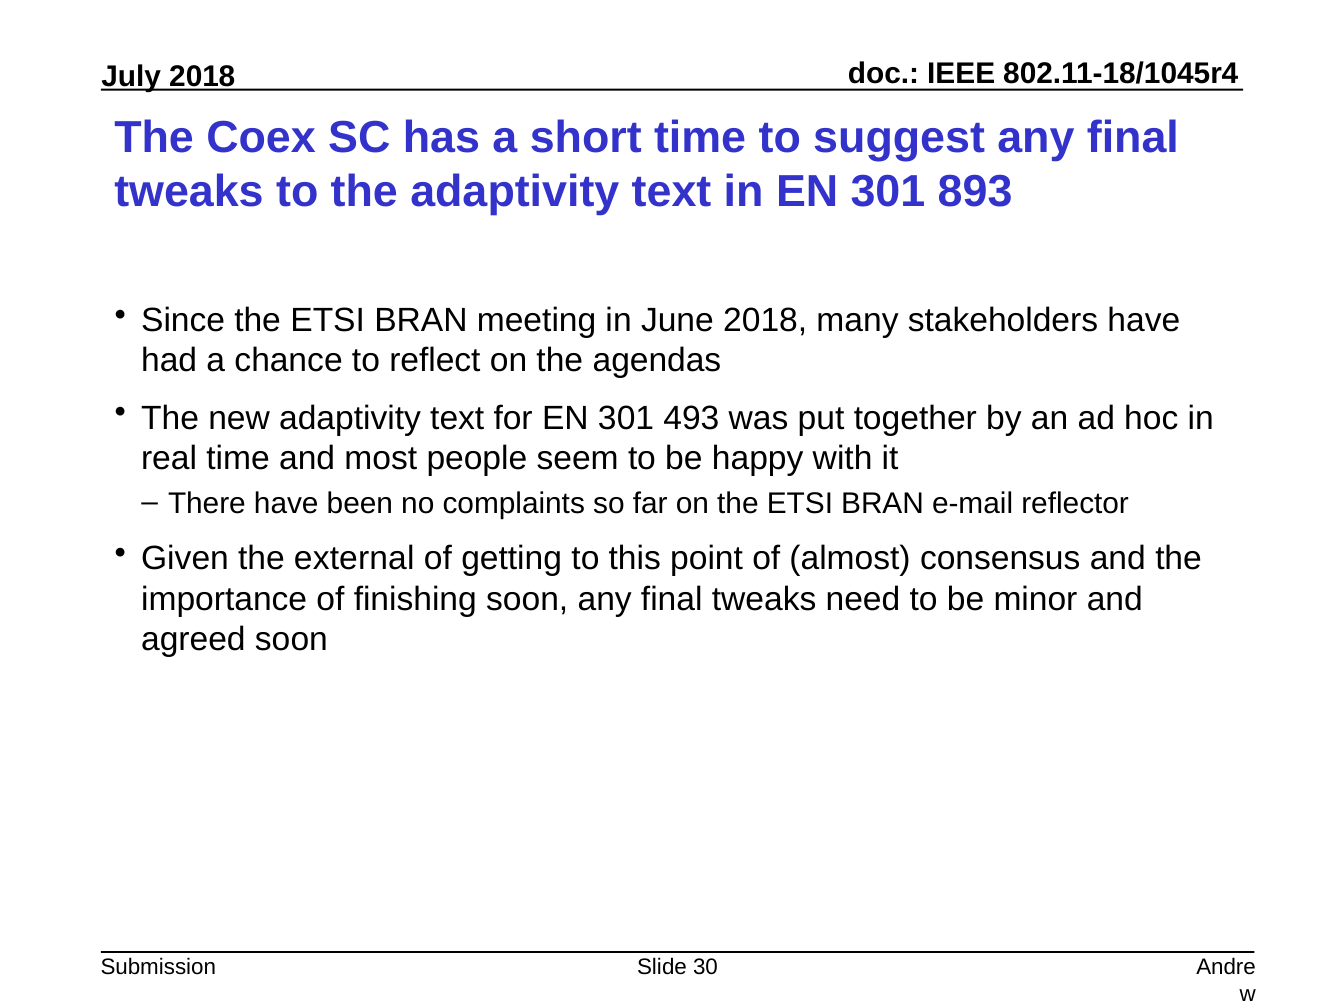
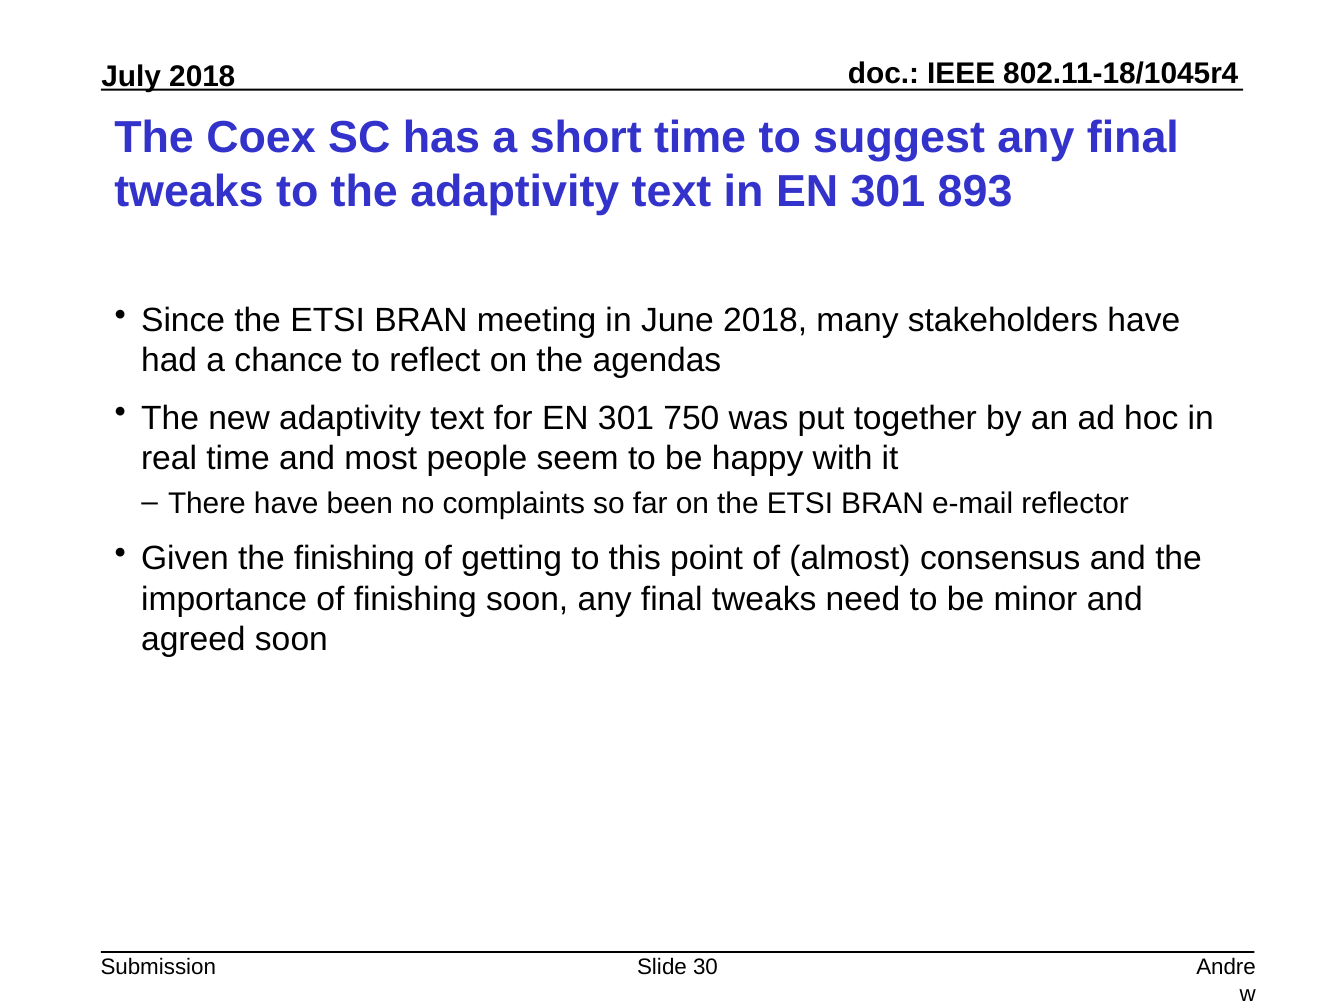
493: 493 -> 750 (691, 418)
the external: external -> finishing (354, 559)
